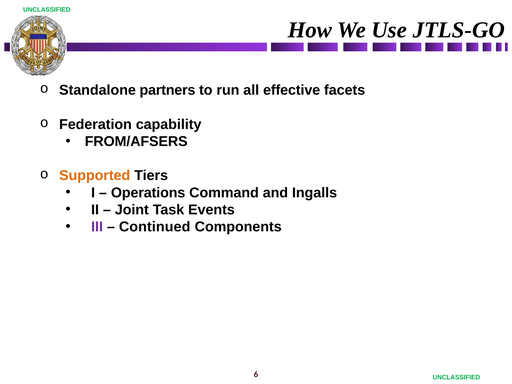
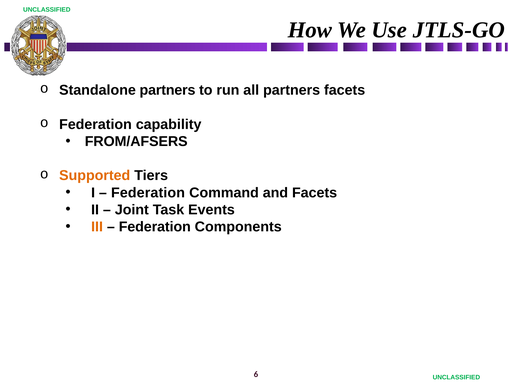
all effective: effective -> partners (292, 90)
Operations: Operations -> Federation (148, 193)
and Ingalls: Ingalls -> Facets (315, 193)
III colour: purple -> orange (97, 227)
Continued: Continued -> Federation (155, 227)
